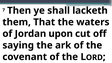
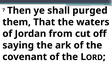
lacketh: lacketh -> purged (90, 11)
upon: upon -> from (61, 34)
